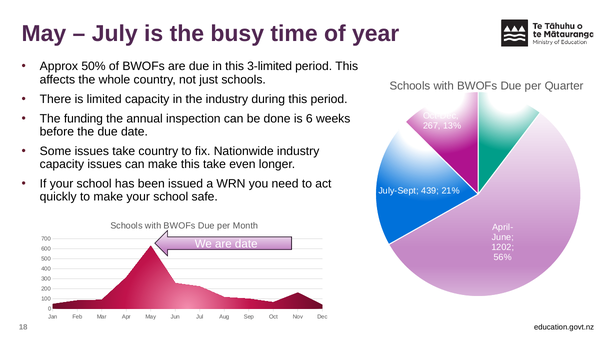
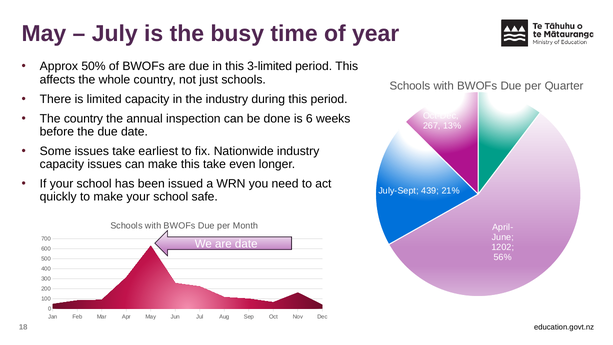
The funding: funding -> country (83, 118)
take country: country -> earliest (158, 151)
